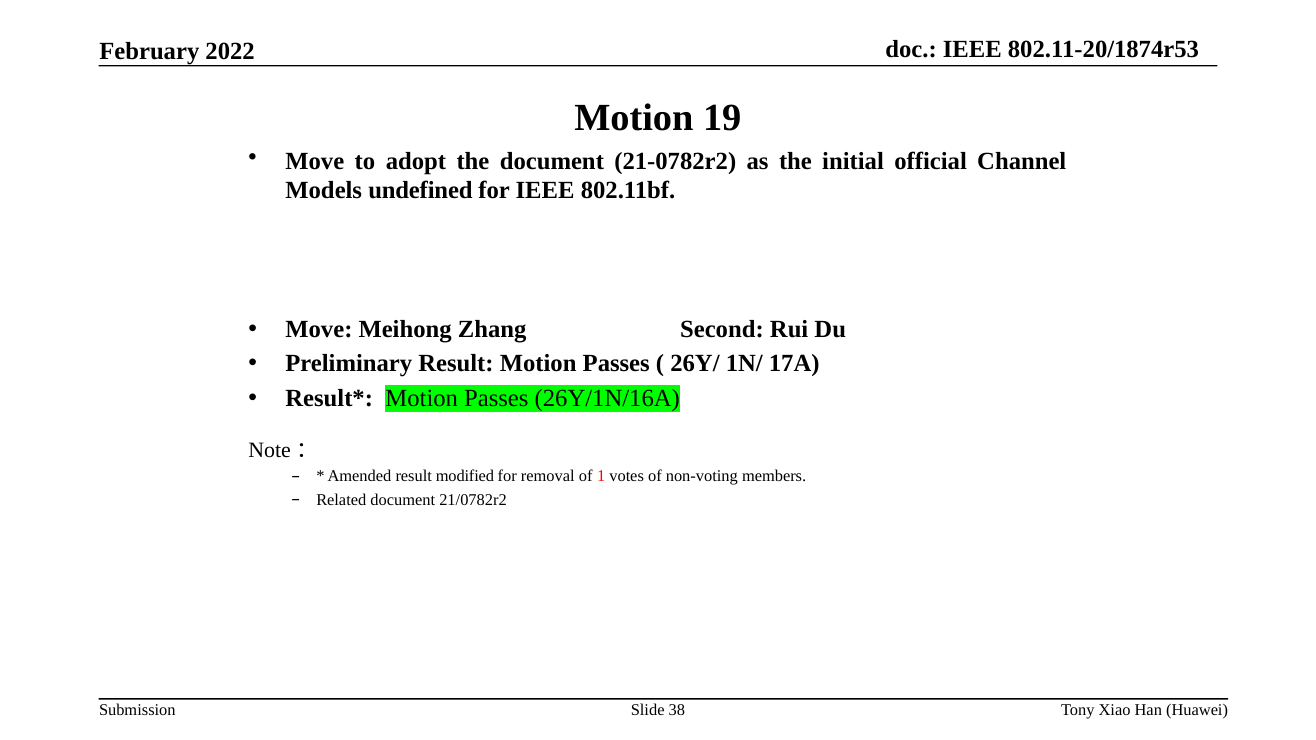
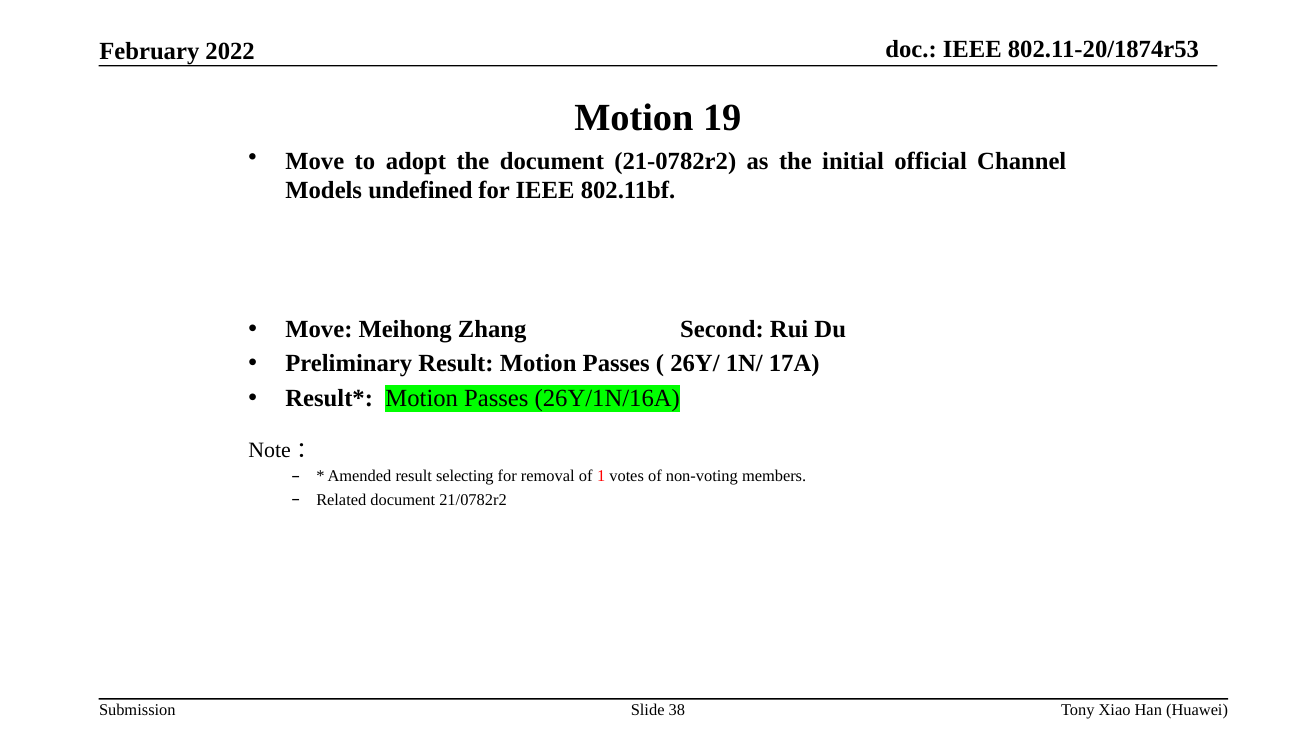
modified: modified -> selecting (465, 477)
